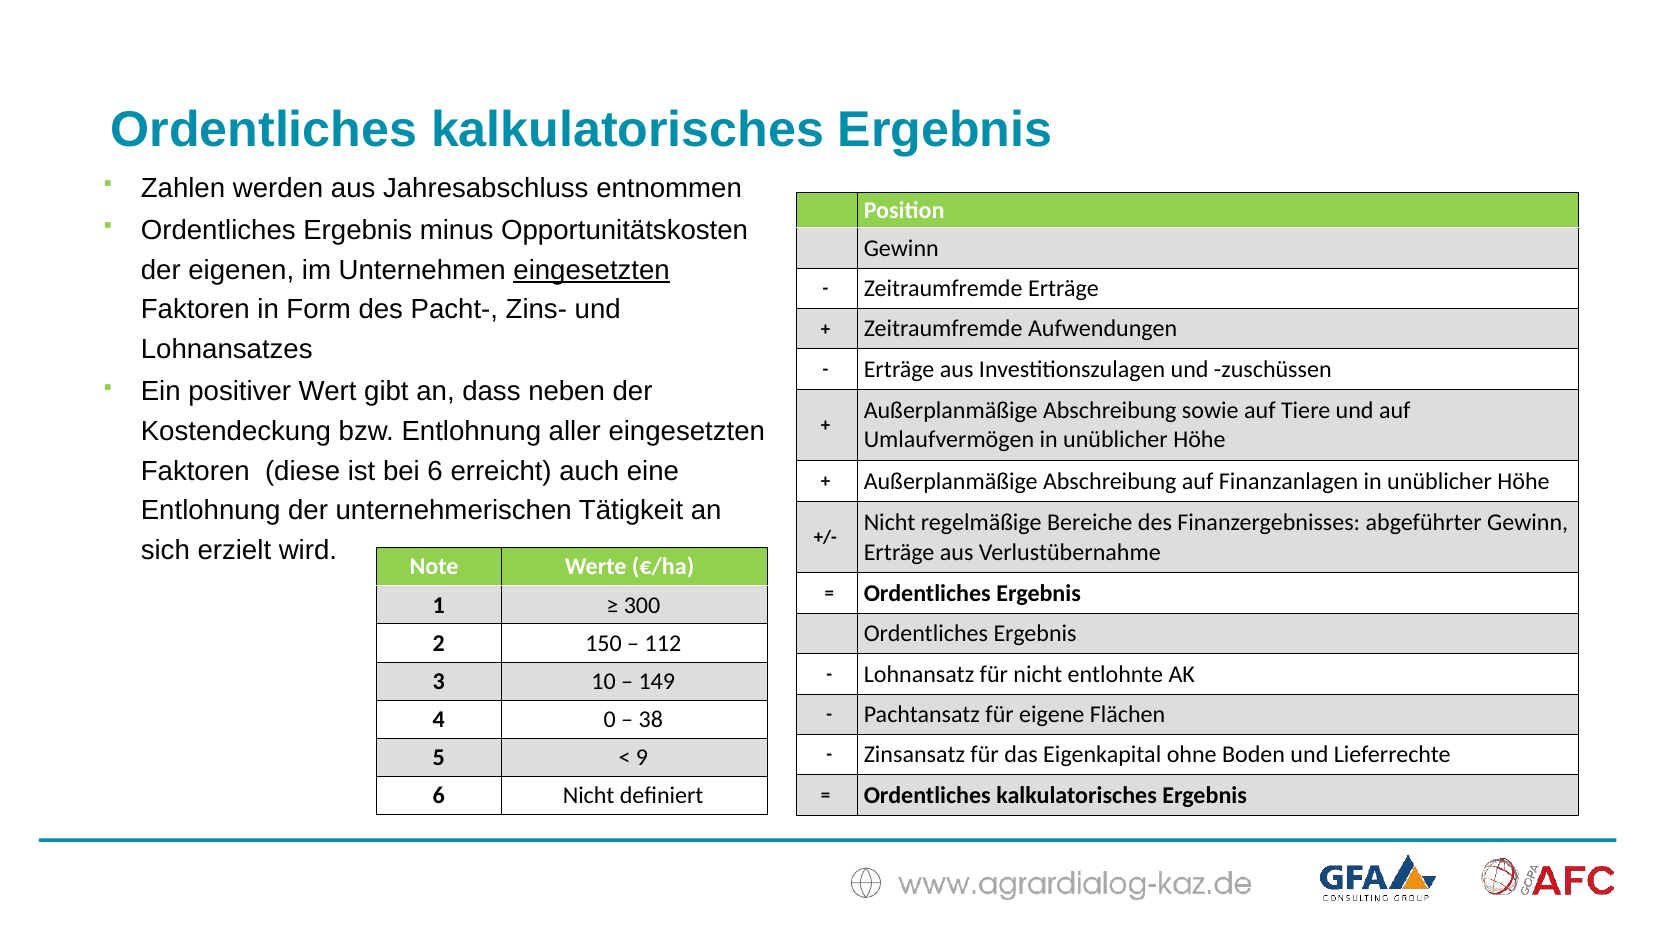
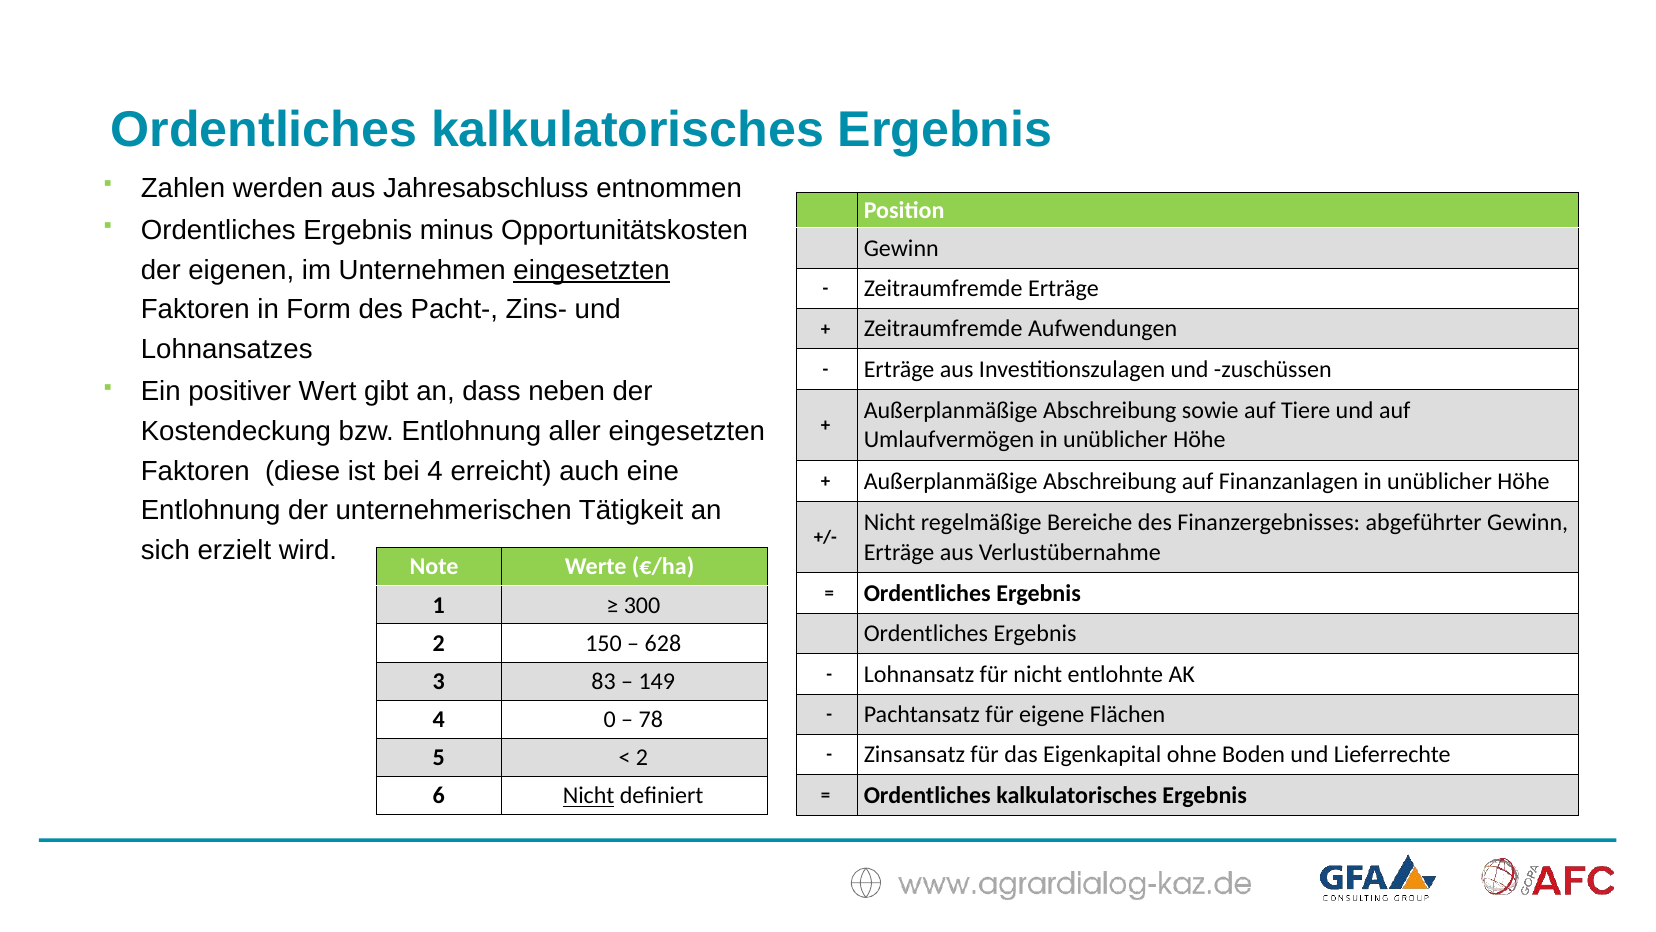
bei 6: 6 -> 4 (435, 471)
112: 112 -> 628 (663, 643)
10: 10 -> 83 (604, 681)
38: 38 -> 78 (651, 719)
9: 9 -> 2 (642, 757)
Nicht underline: none -> present (589, 796)
